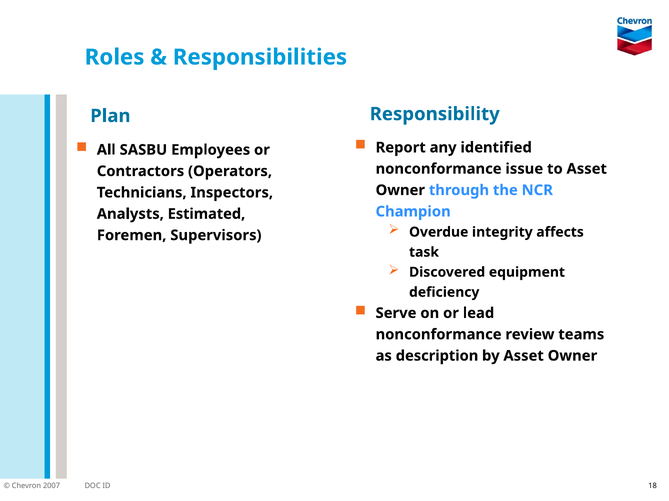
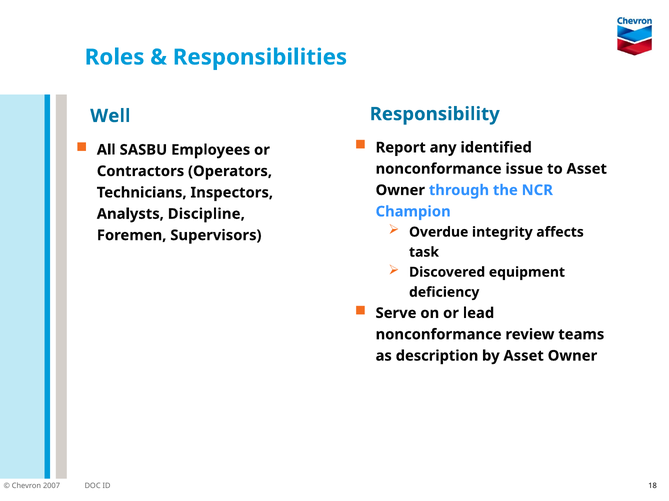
Plan: Plan -> Well (110, 116)
Estimated: Estimated -> Discipline (206, 214)
